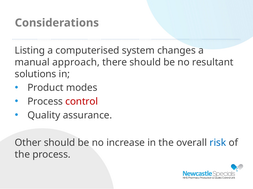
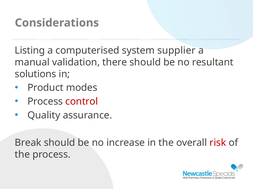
changes: changes -> supplier (176, 51)
approach: approach -> validation (76, 62)
Other: Other -> Break (28, 143)
risk colour: blue -> red (218, 143)
